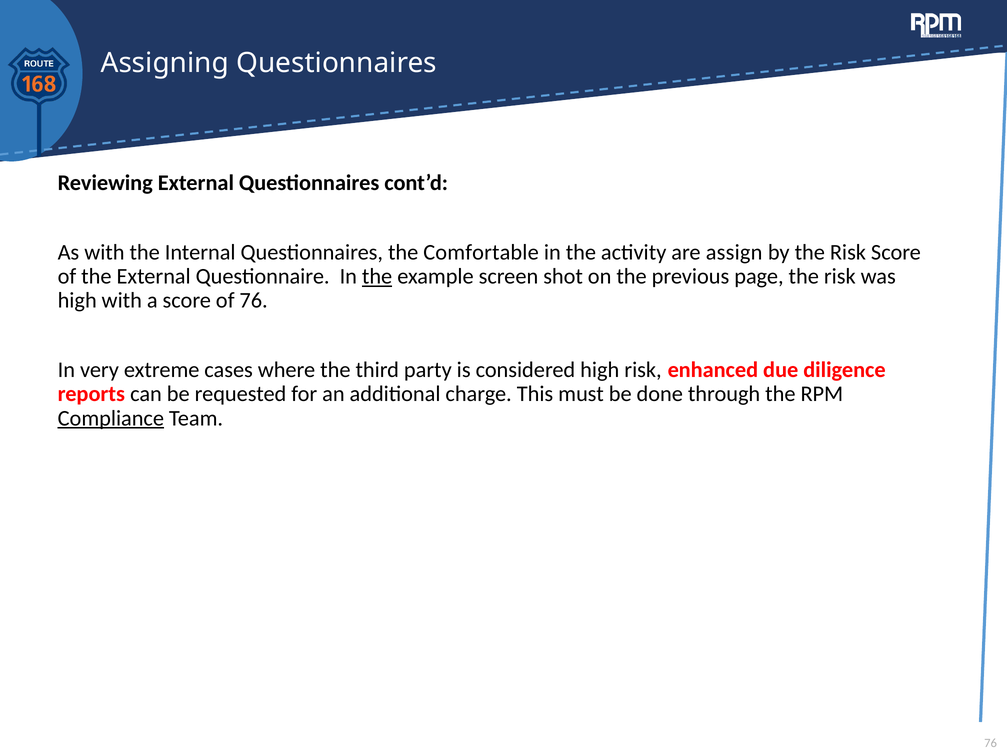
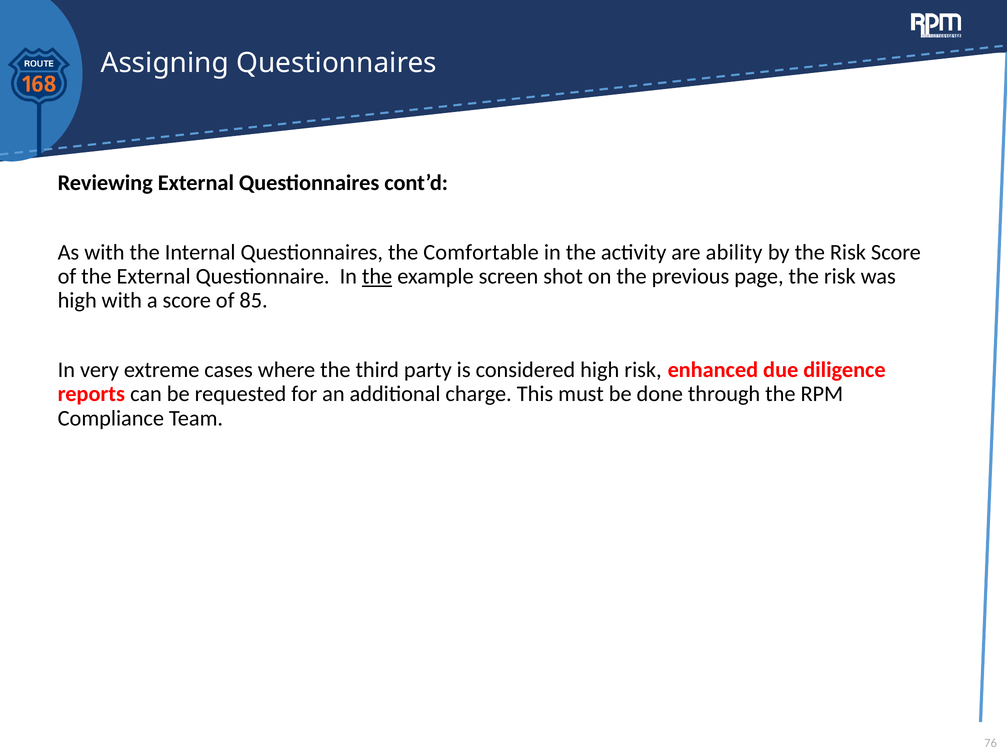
assign: assign -> ability (734, 252)
of 76: 76 -> 85 (254, 301)
Compliance underline: present -> none (111, 418)
